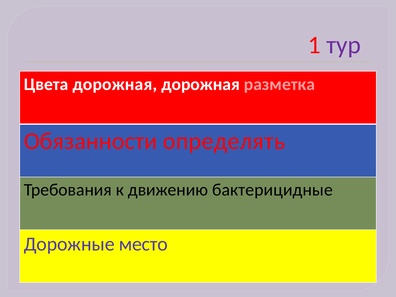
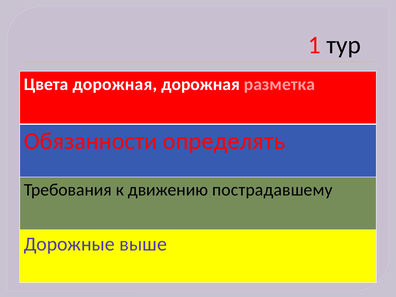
тур colour: purple -> black (344, 45)
бактерицидные: бактерицидные -> пострадавшему (272, 190)
место: место -> выше (143, 244)
